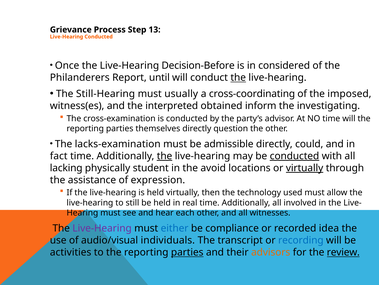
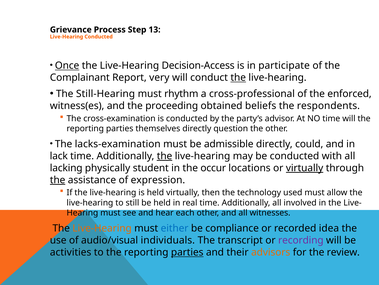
Once underline: none -> present (67, 65)
Decision-Before: Decision-Before -> Decision-Access (198, 65)
considered: considered -> participate (284, 65)
Philanderers: Philanderers -> Complainant (80, 77)
until: until -> very (159, 77)
usually: usually -> rhythm (181, 94)
cross-coordinating: cross-coordinating -> cross-professional (252, 94)
imposed: imposed -> enforced (350, 94)
interpreted: interpreted -> proceeding (172, 106)
inform: inform -> beliefs (261, 106)
investigating: investigating -> respondents (328, 106)
fact: fact -> lack (59, 156)
conducted underline: present -> none (294, 156)
avoid: avoid -> occur (213, 168)
the underline: none -> present (58, 180)
Live-Hearing colour: purple -> orange (102, 228)
recording colour: blue -> purple (301, 240)
review underline: present -> none (343, 252)
